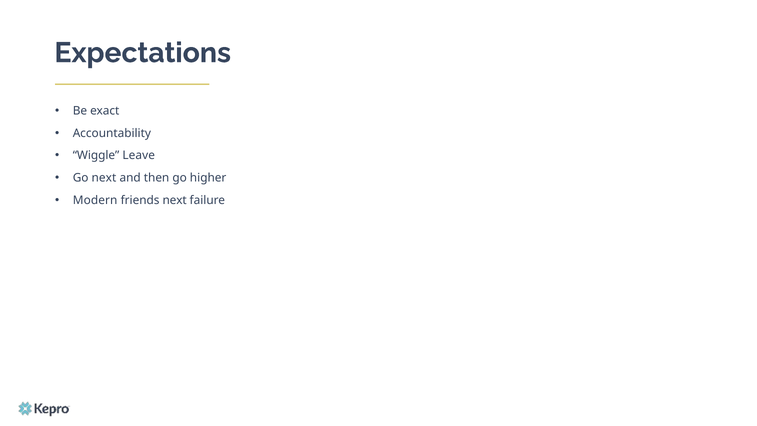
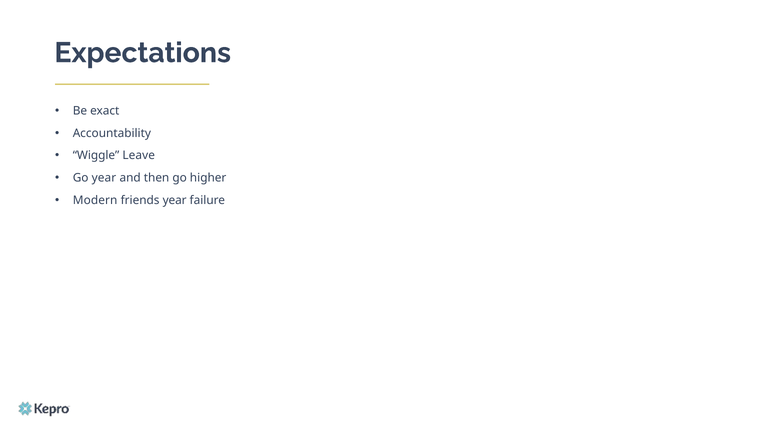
Go next: next -> year (104, 178)
friends next: next -> year (175, 200)
